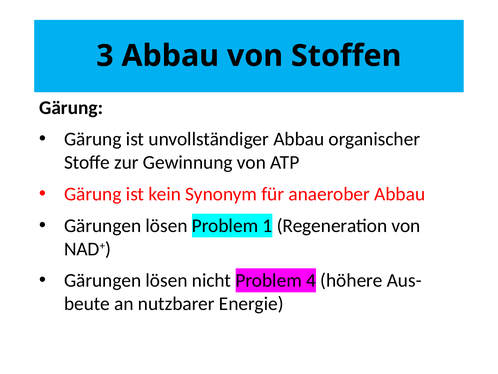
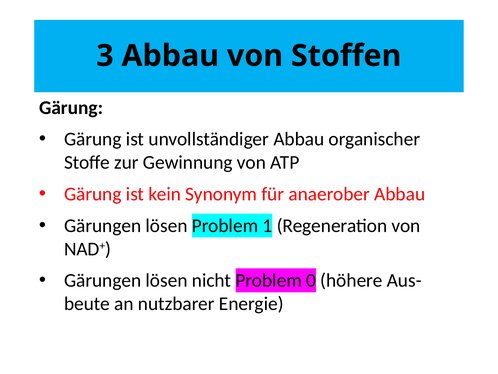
4: 4 -> 0 (311, 280)
